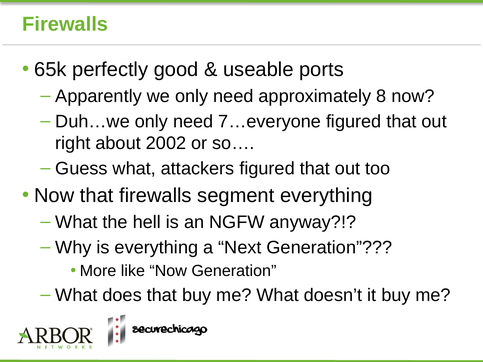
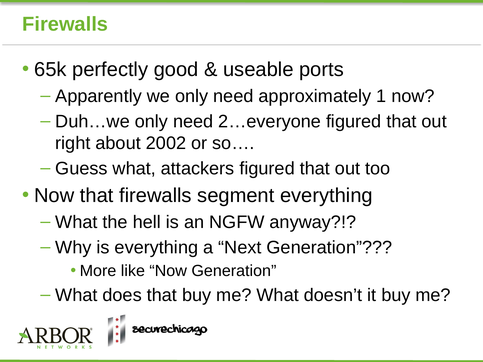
8: 8 -> 1 (381, 96)
7…everyone: 7…everyone -> 2…everyone (270, 121)
